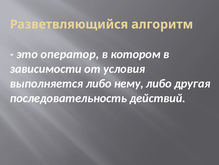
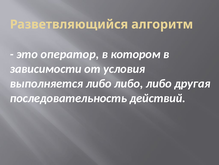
выполняется либо нему: нему -> либо (129, 83)
